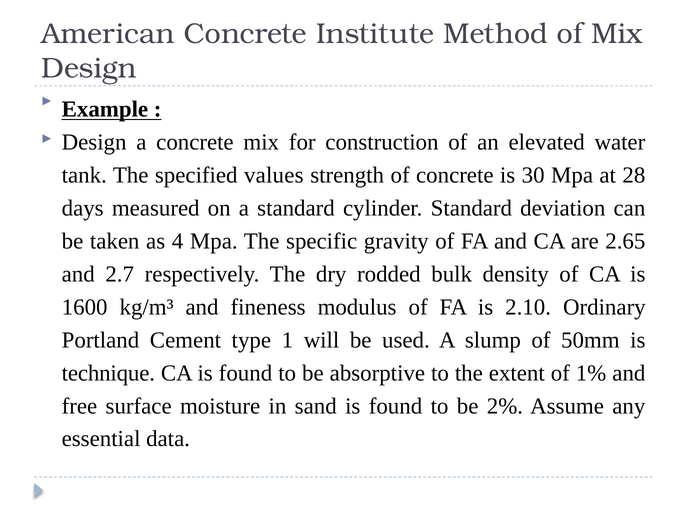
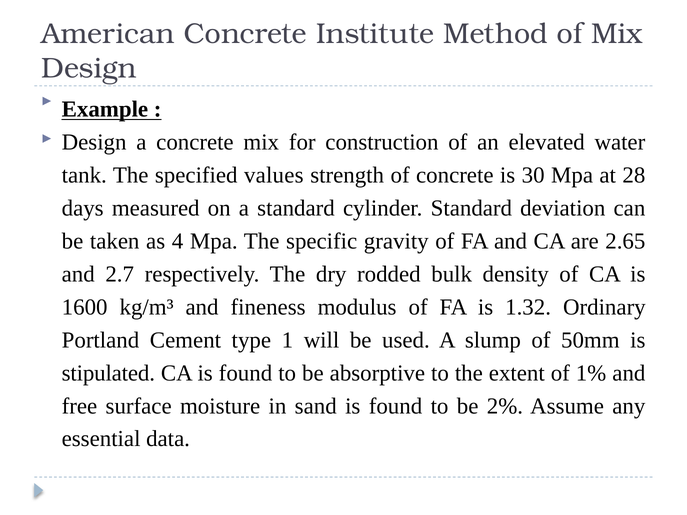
2.10: 2.10 -> 1.32 (528, 307)
technique: technique -> stipulated (108, 373)
